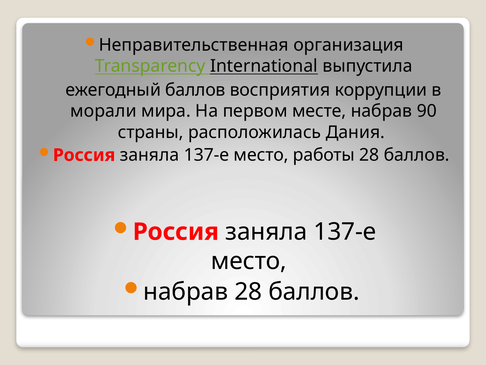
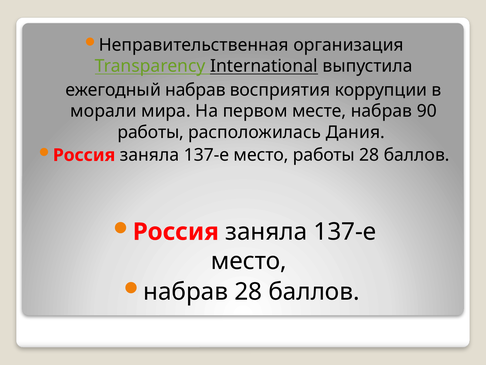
ежегодный баллов: баллов -> набрав (195, 90)
страны: страны -> работы (151, 132)
